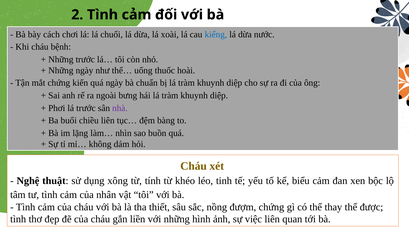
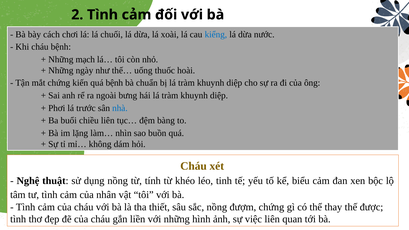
Những trước: trước -> mạch (85, 59)
quá ngày: ngày -> bệnh (114, 83)
nhà colour: purple -> blue (120, 108)
dụng xông: xông -> nồng (118, 181)
